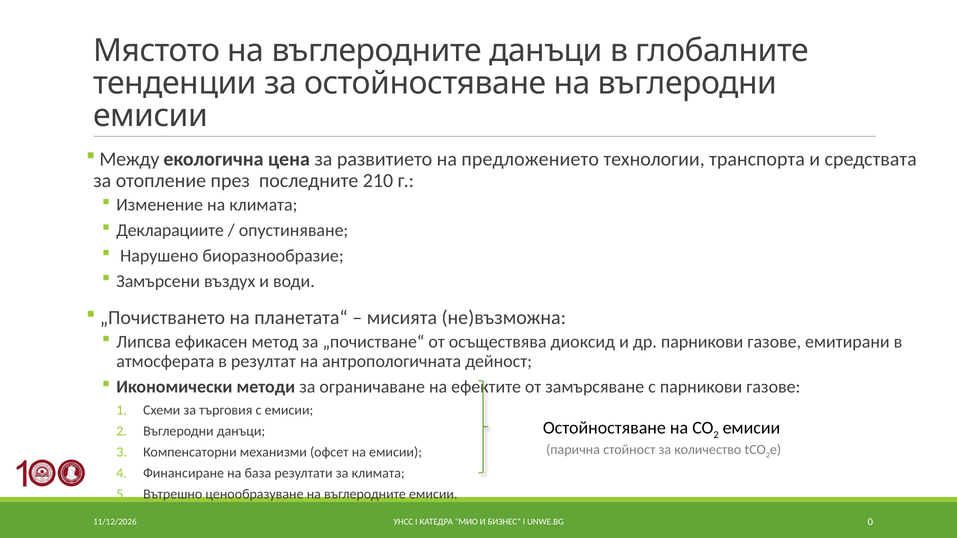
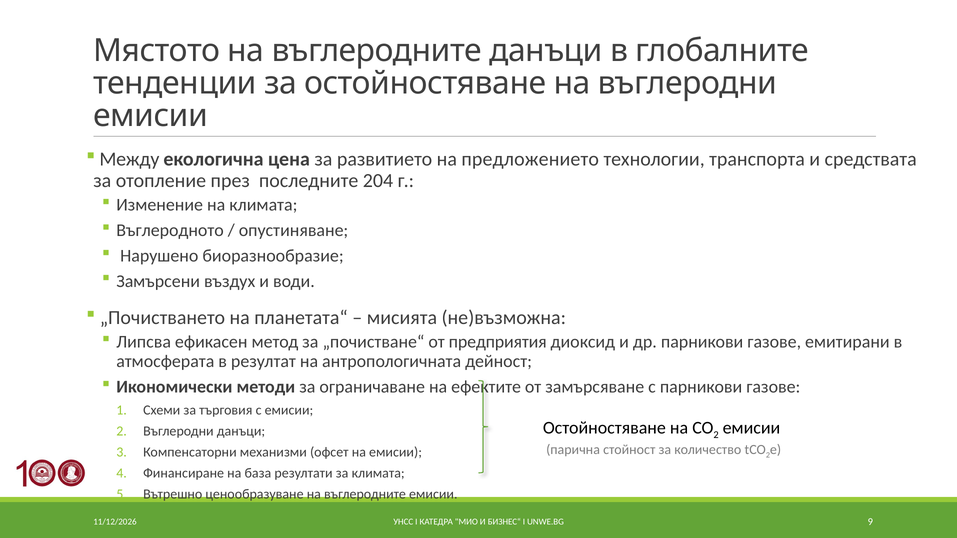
210: 210 -> 204 (378, 181)
Декларациите: Декларациите -> Въглеродното (170, 231)
осъществява: осъществява -> предприятия (498, 342)
0: 0 -> 9 (870, 522)
